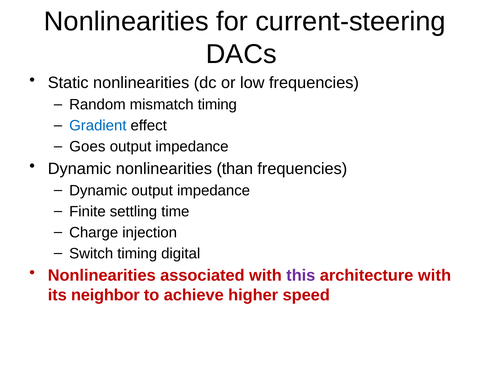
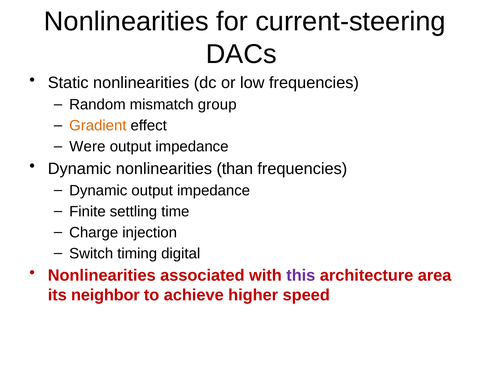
mismatch timing: timing -> group (217, 104)
Gradient colour: blue -> orange (98, 125)
Goes: Goes -> Were (87, 146)
architecture with: with -> area (435, 275)
